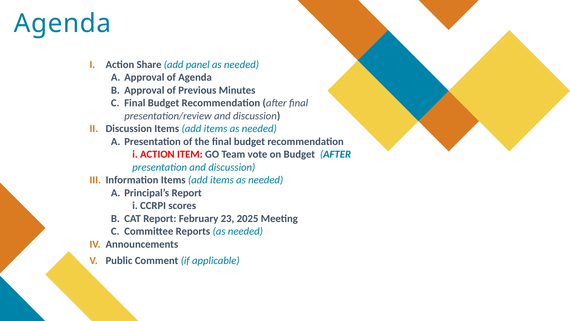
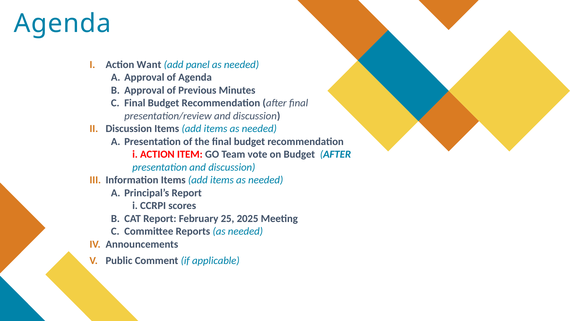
Share: Share -> Want (149, 64)
23: 23 -> 25 (228, 218)
